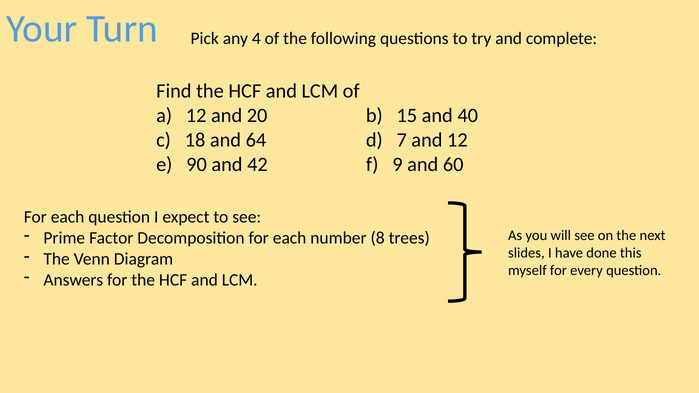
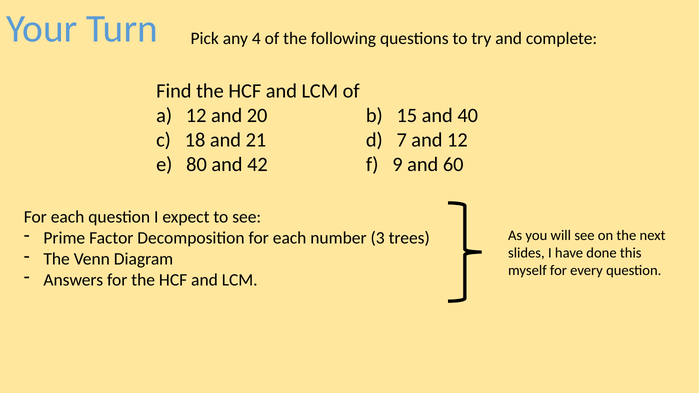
64: 64 -> 21 (256, 140)
90: 90 -> 80 (197, 164)
8: 8 -> 3 (378, 238)
